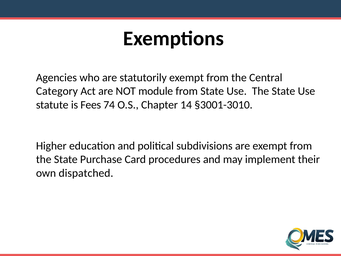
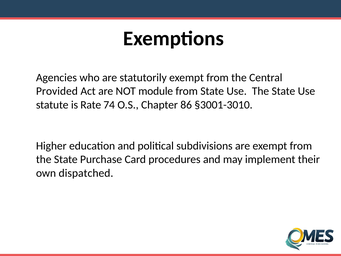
Category: Category -> Provided (57, 91)
Fees: Fees -> Rate (91, 105)
14: 14 -> 86 (186, 105)
